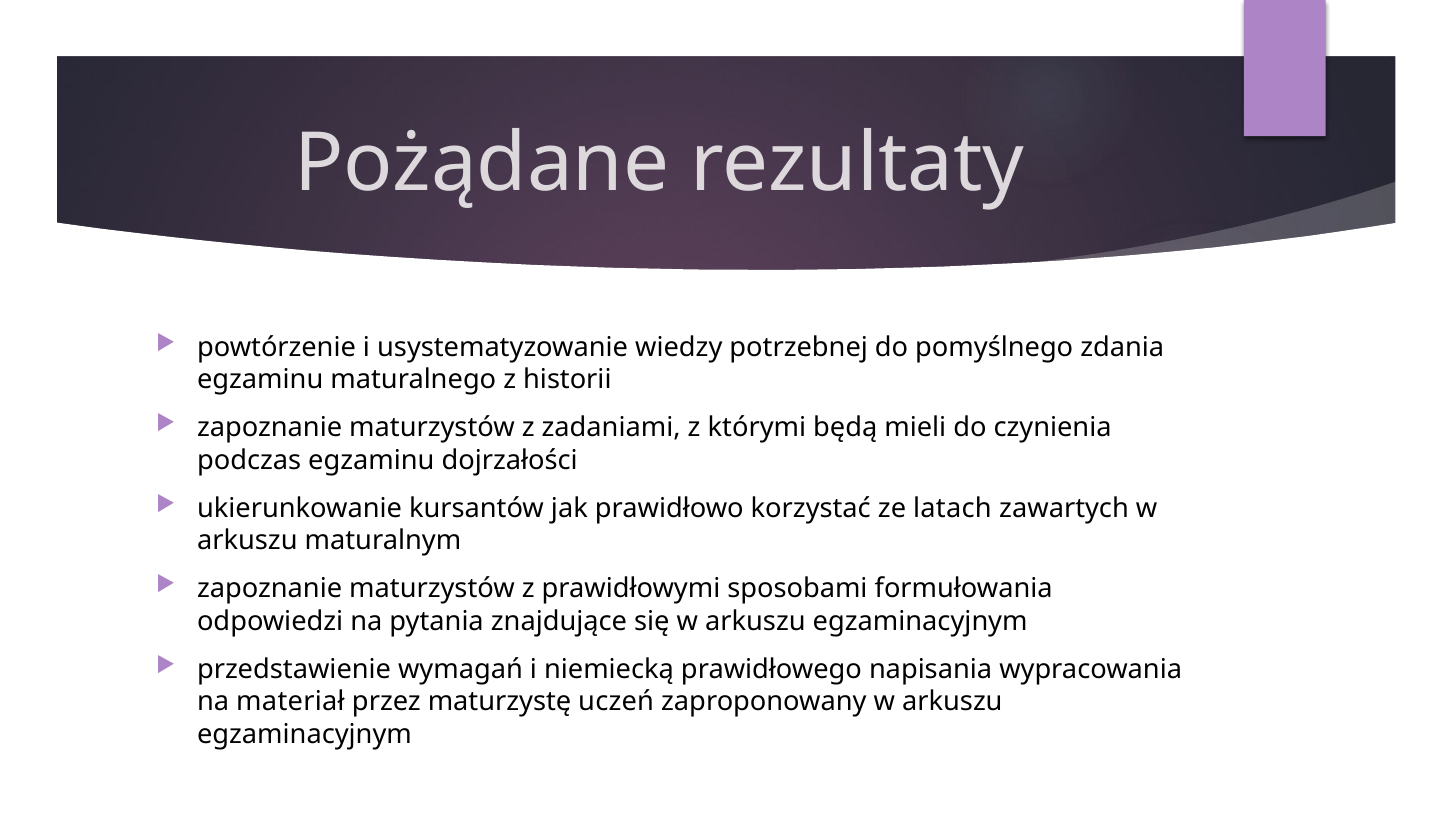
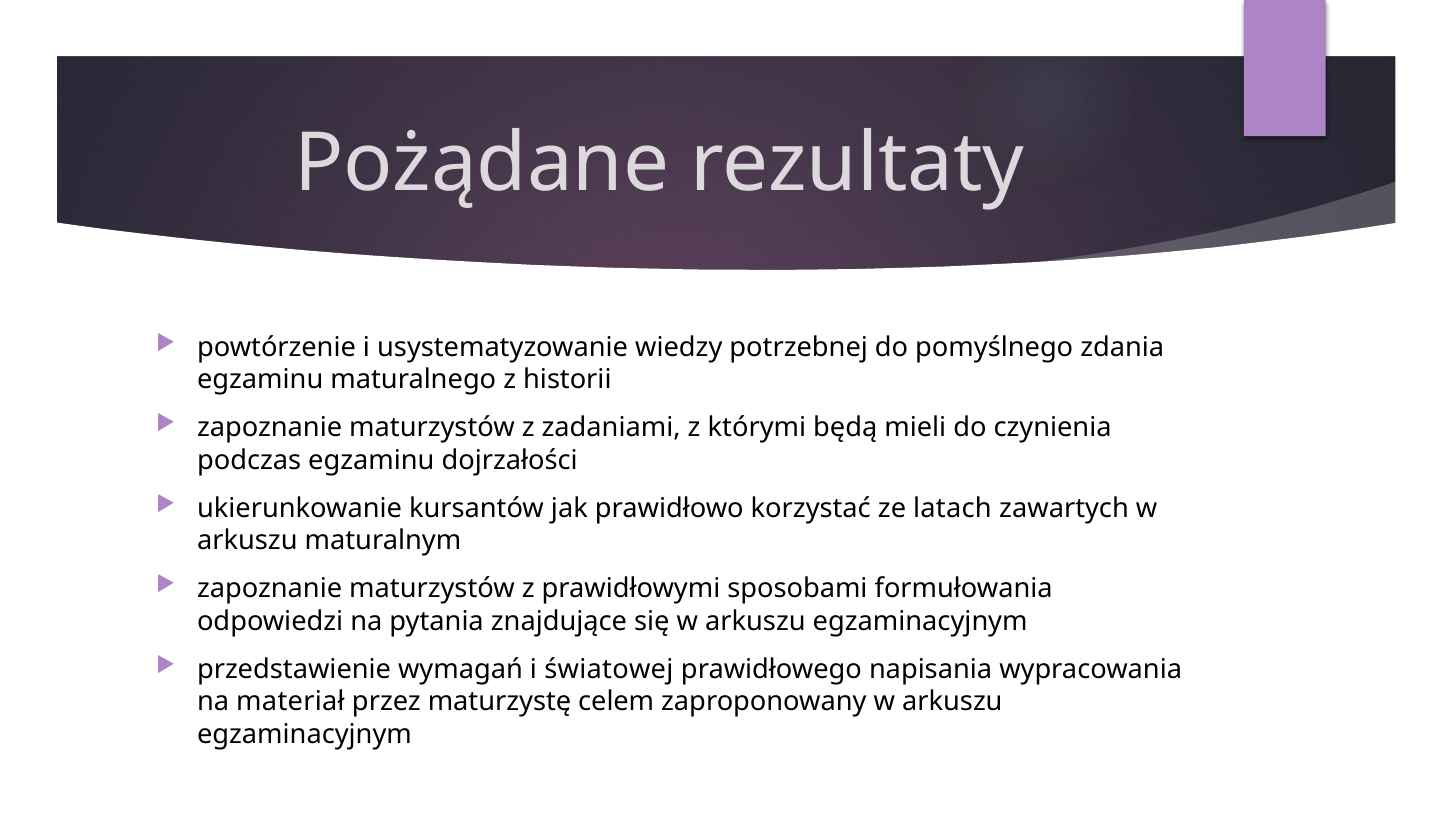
niemiecką: niemiecką -> światowej (609, 669)
uczeń: uczeń -> celem (616, 702)
